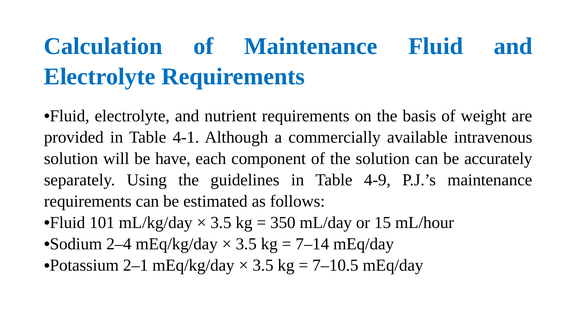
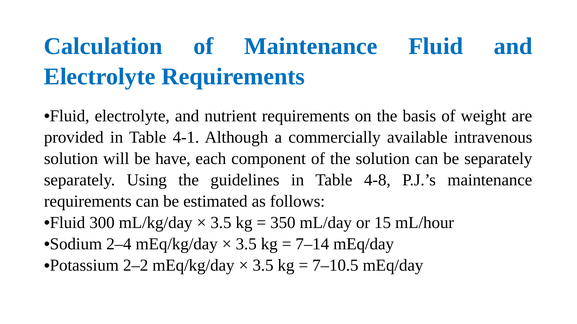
be accurately: accurately -> separately (498, 159)
4-9: 4-9 -> 4-8 (377, 180)
101: 101 -> 300 (102, 223)
2–1: 2–1 -> 2–2 (136, 266)
